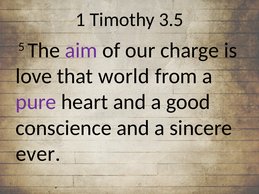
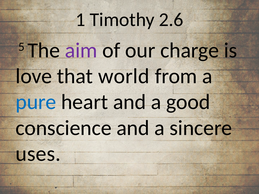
3.5: 3.5 -> 2.6 (171, 20)
pure colour: purple -> blue (36, 102)
ever: ever -> uses (38, 154)
